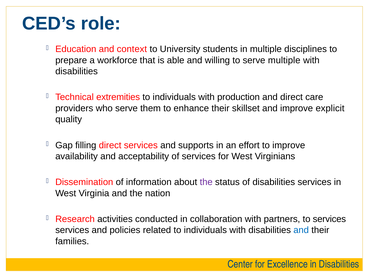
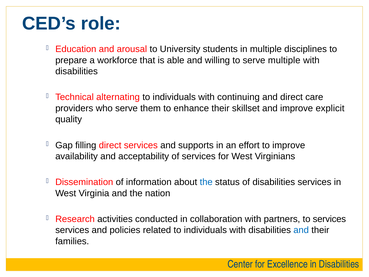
context: context -> arousal (132, 49)
extremities: extremities -> alternating (118, 97)
production: production -> continuing (238, 97)
the colour: purple -> blue (206, 182)
